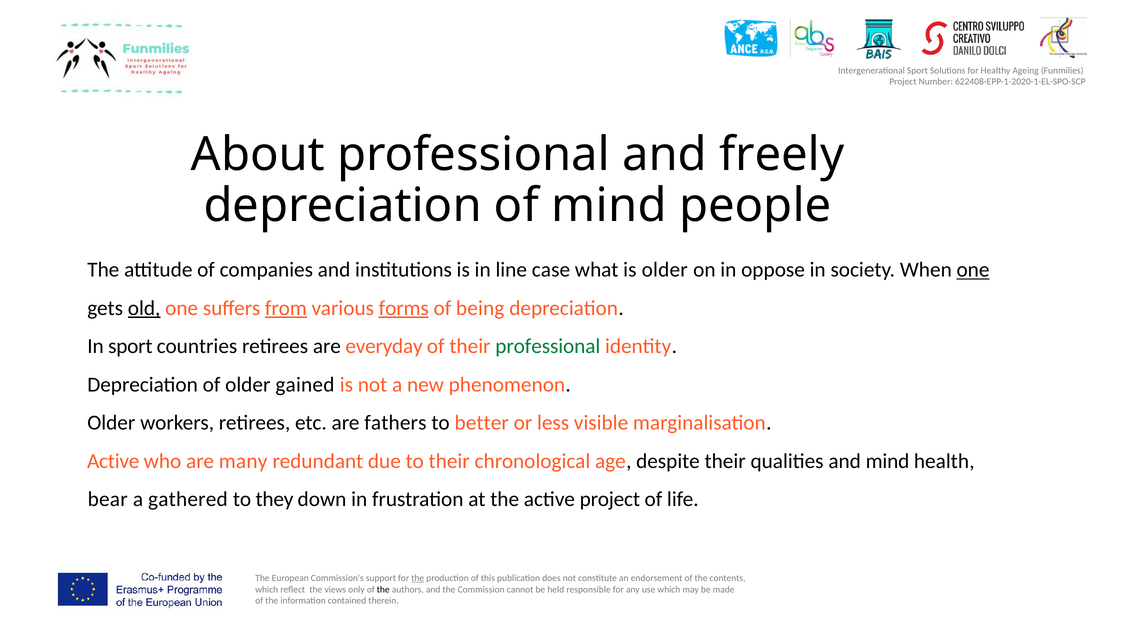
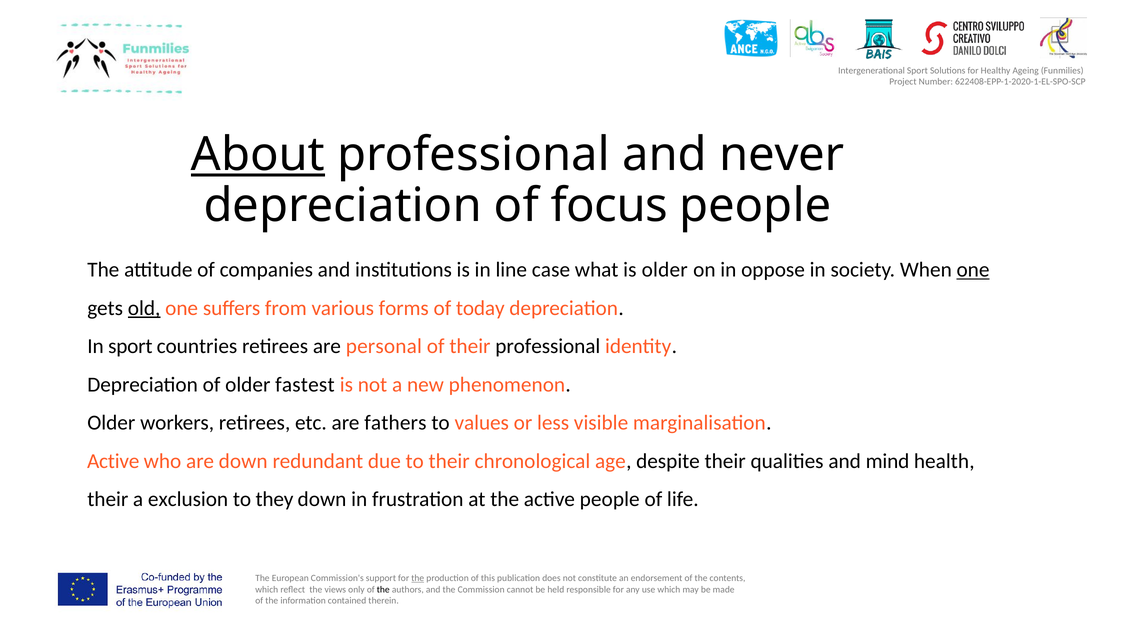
About underline: none -> present (258, 155)
freely: freely -> never (782, 155)
of mind: mind -> focus (609, 206)
from underline: present -> none (286, 308)
forms underline: present -> none (404, 308)
being: being -> today (480, 308)
everyday: everyday -> personal (384, 347)
professional colour: green -> black (548, 347)
gained: gained -> fastest (305, 385)
better: better -> values (482, 423)
are many: many -> down (243, 461)
bear: bear -> their (108, 500)
gathered: gathered -> exclusion (188, 500)
active project: project -> people (610, 500)
